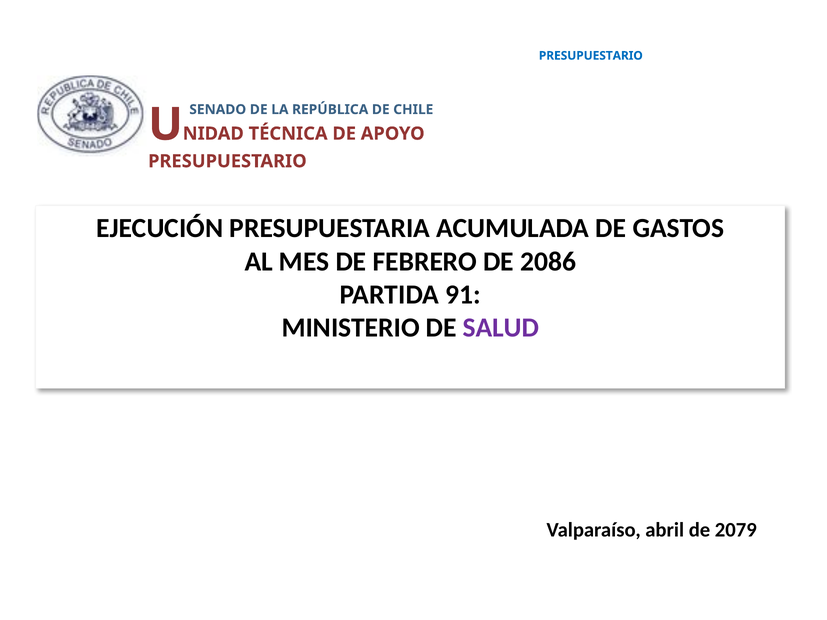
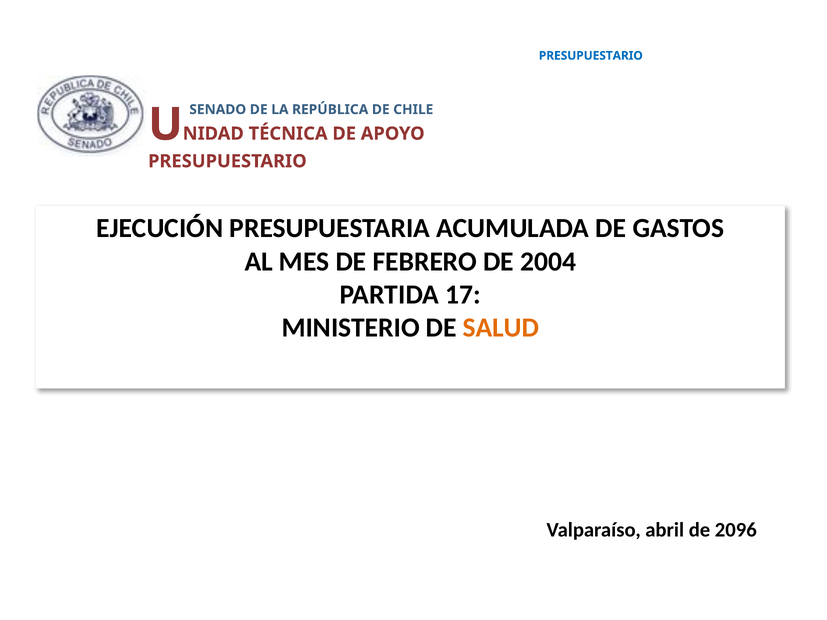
2086: 2086 -> 2004 (548, 262)
91: 91 -> 17 (463, 295)
SALUD colour: purple -> orange (501, 328)
2079: 2079 -> 2096 (736, 530)
